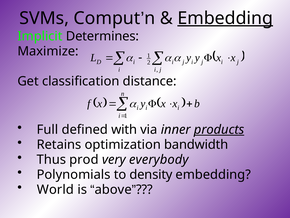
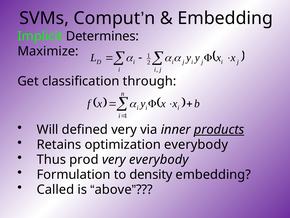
Embedding underline: present -> none (225, 18)
distance: distance -> through (150, 81)
Full: Full -> Will (48, 129)
defined with: with -> very (124, 129)
optimization bandwidth: bandwidth -> everybody (196, 144)
Polynomials: Polynomials -> Formulation (74, 174)
World: World -> Called (55, 189)
